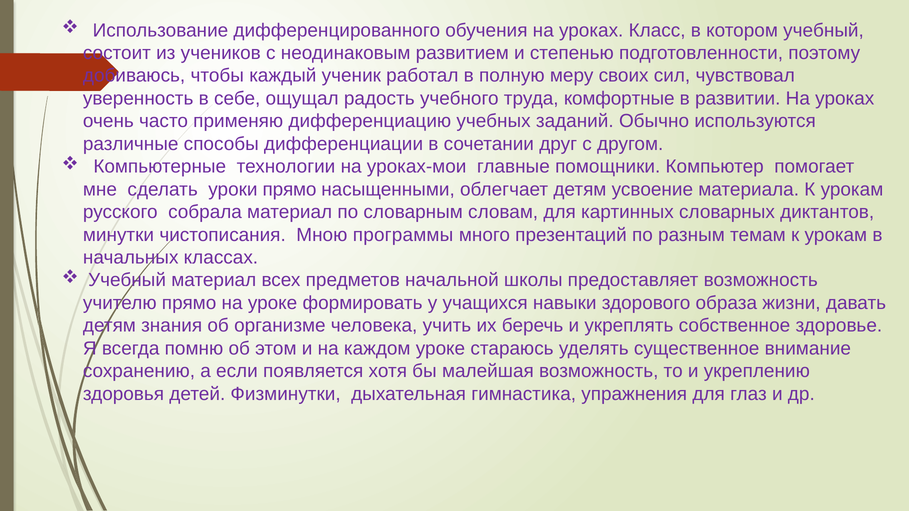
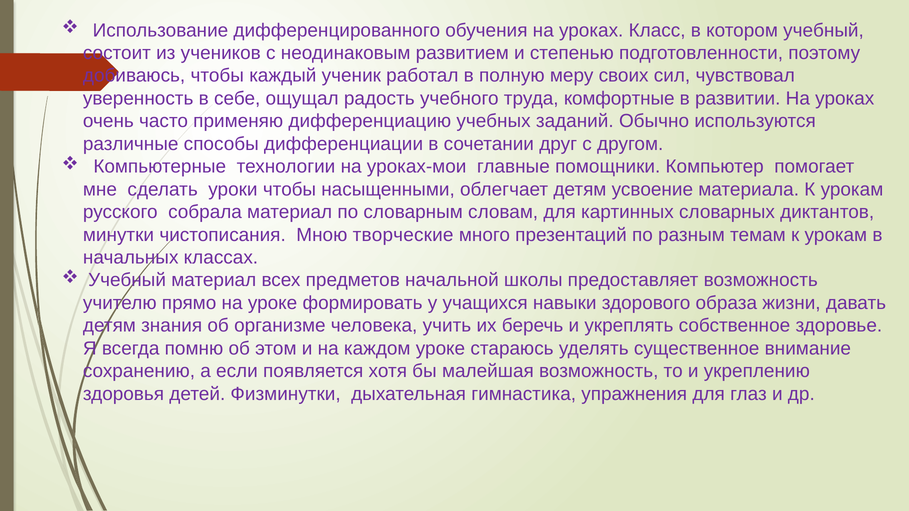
уроки прямо: прямо -> чтобы (289, 189)
программы: программы -> творческие (403, 235)
